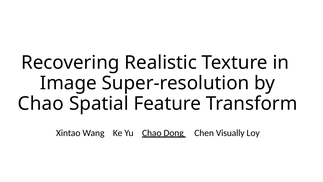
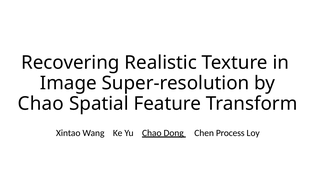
Visually: Visually -> Process (230, 133)
